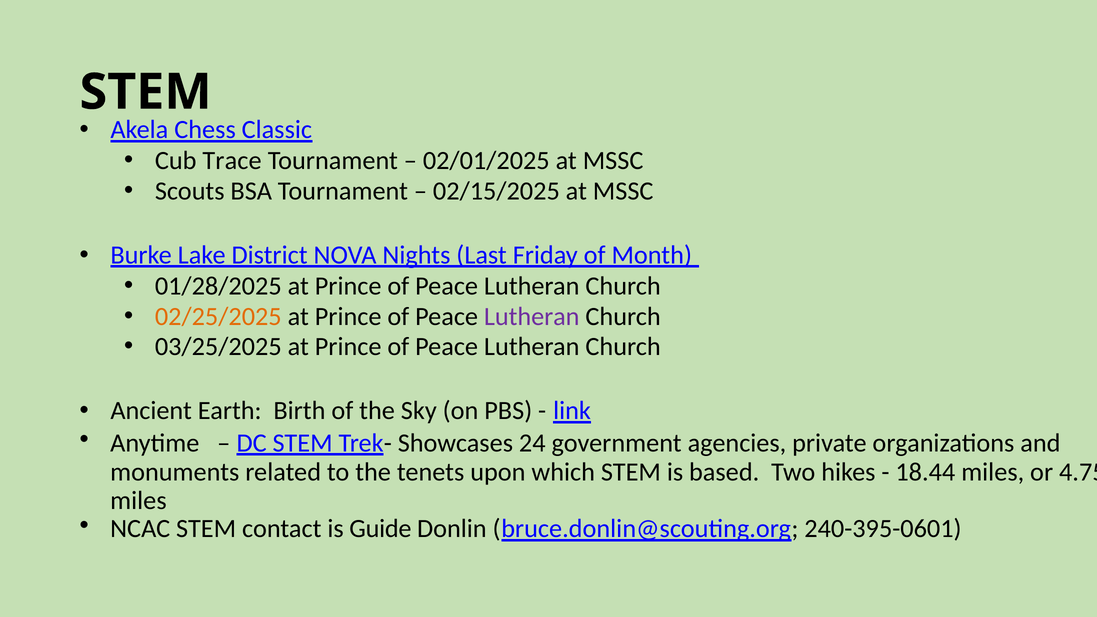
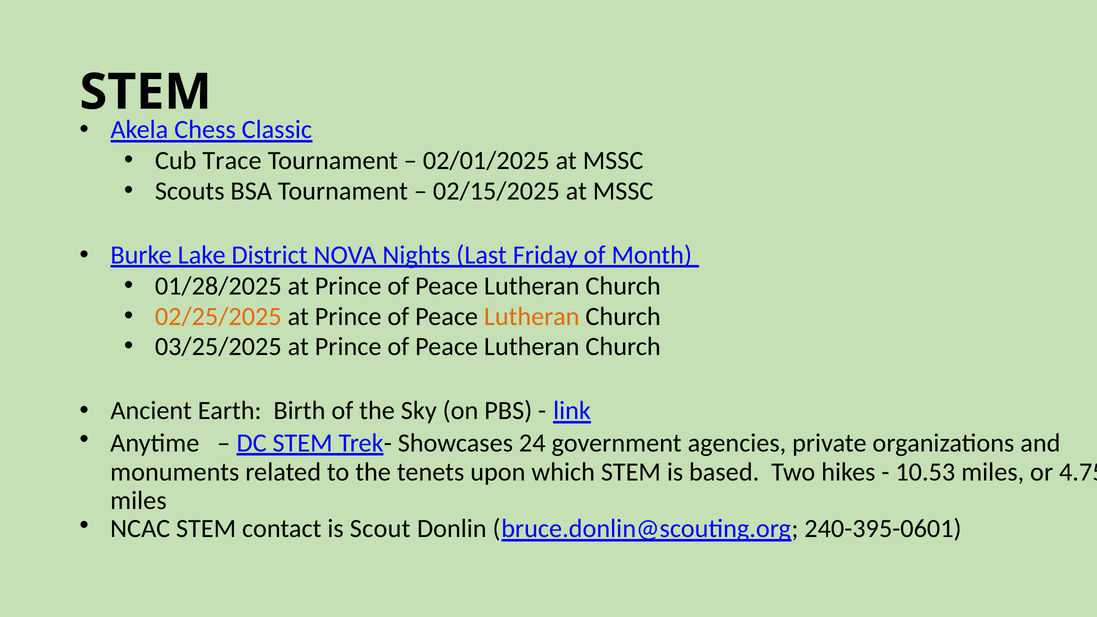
Lutheran colour: purple -> orange (532, 317)
18.44: 18.44 -> 10.53 (925, 472)
Guide: Guide -> Scout (380, 529)
